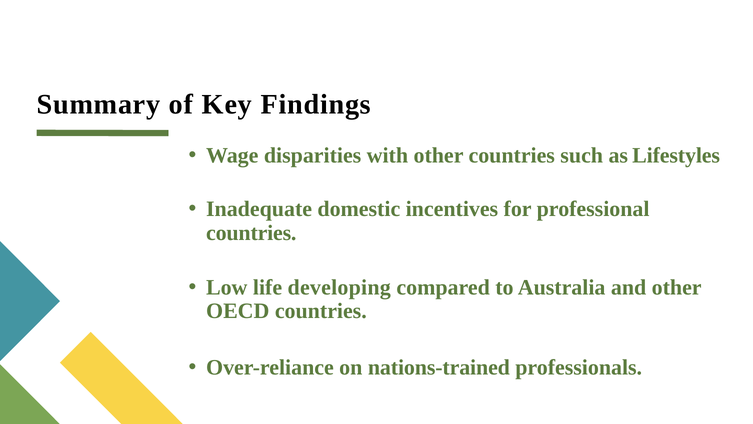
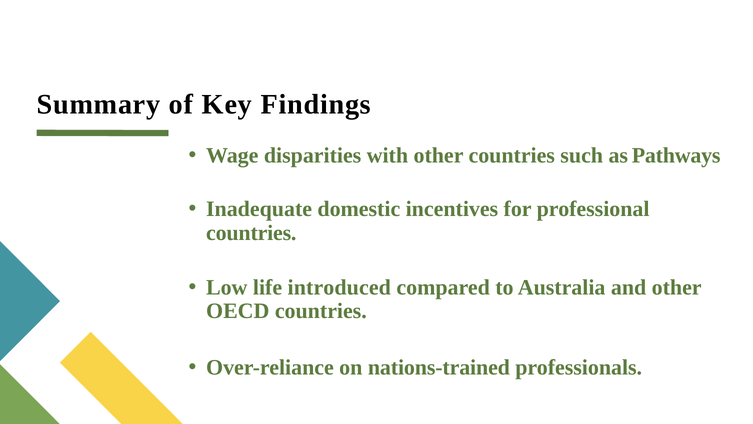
Lifestyles: Lifestyles -> Pathways (676, 155)
developing: developing -> introduced (339, 287)
